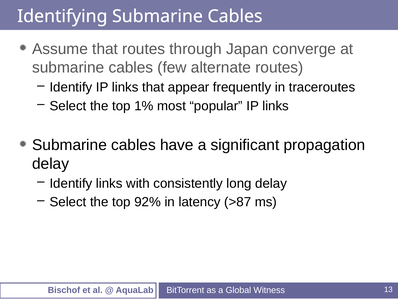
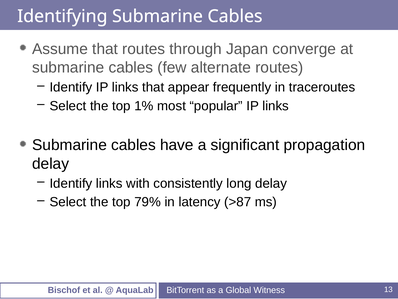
92%: 92% -> 79% (148, 202)
